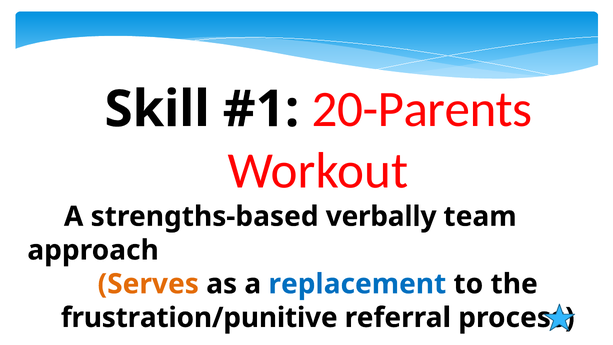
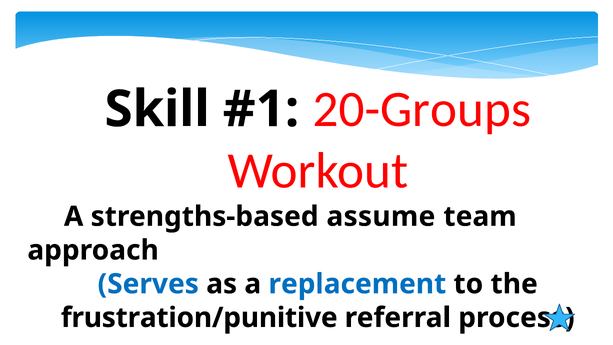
20-Parents: 20-Parents -> 20-Groups (422, 109)
verbally: verbally -> assume (381, 216)
Serves colour: orange -> blue (148, 284)
